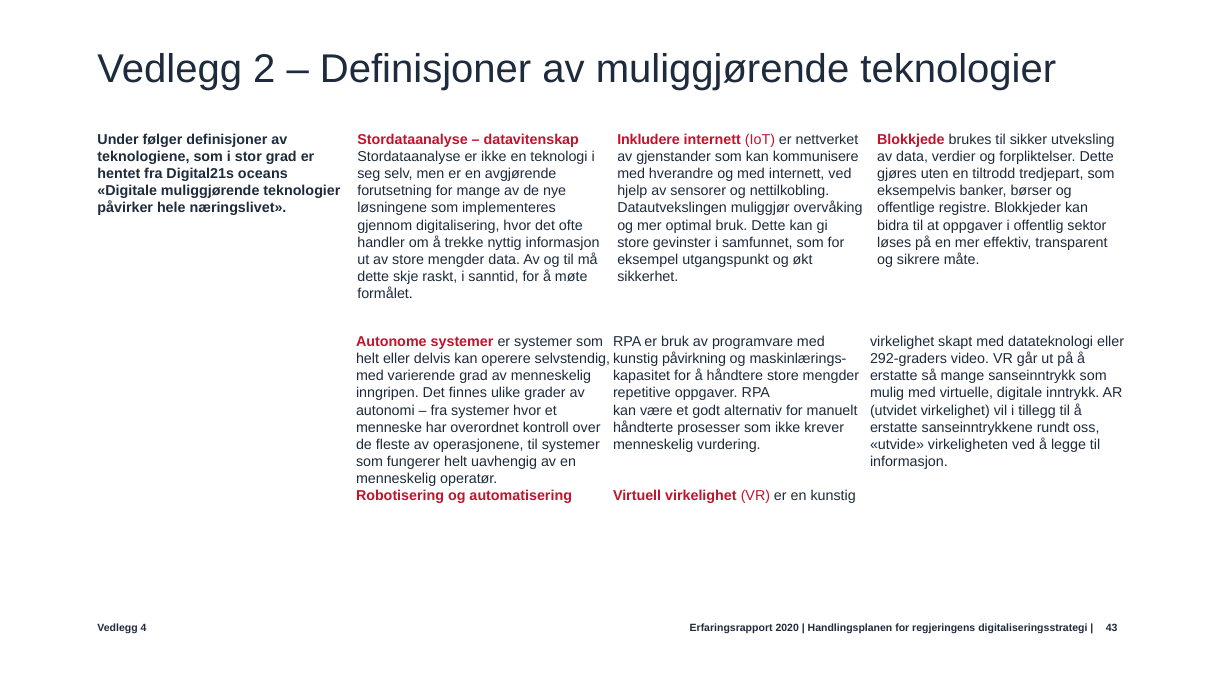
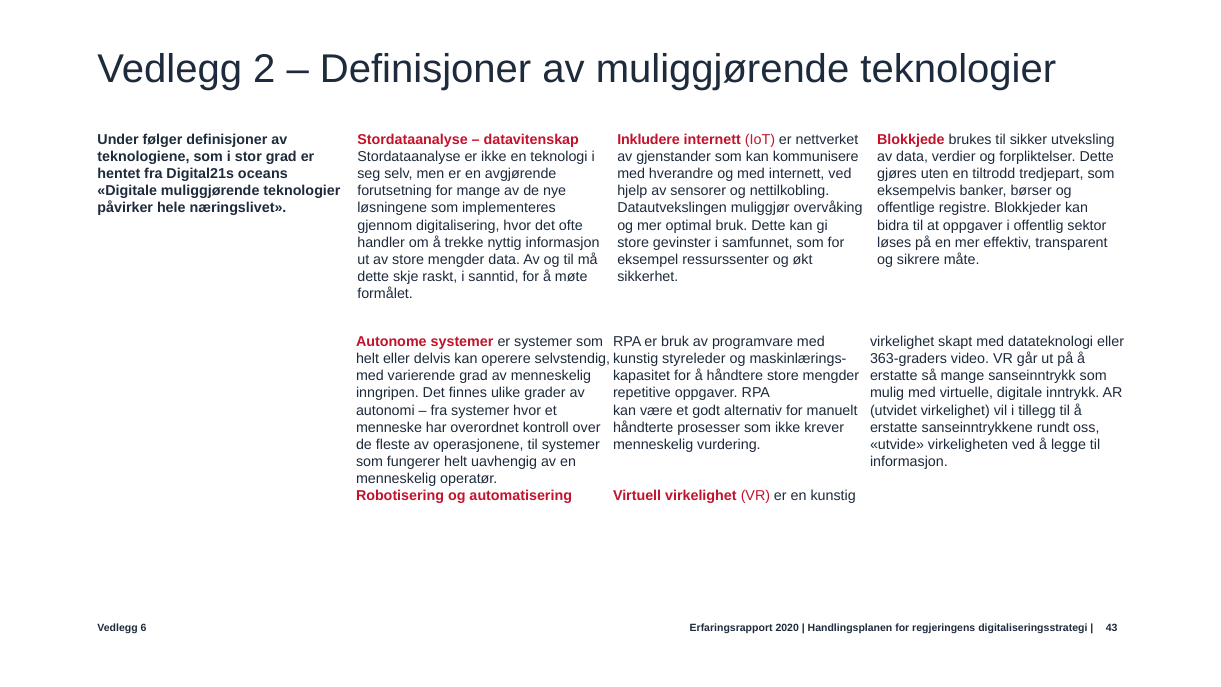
utgangspunkt: utgangspunkt -> ressurssenter (726, 260)
påvirkning: påvirkning -> styreleder (694, 359)
292-graders: 292-graders -> 363-graders (909, 359)
4: 4 -> 6 (144, 628)
